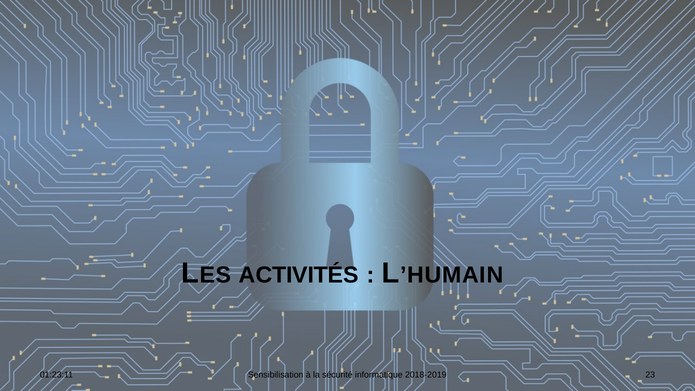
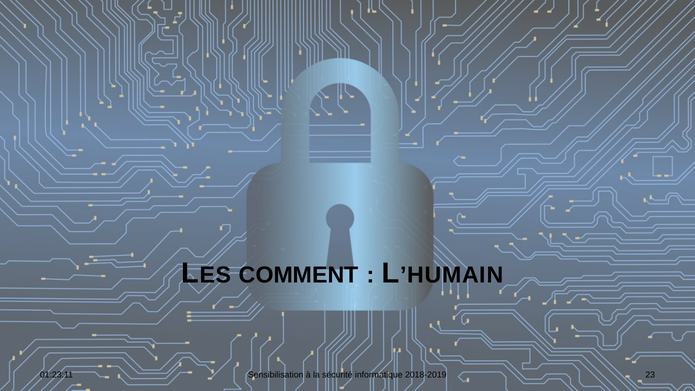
ACTIVITÉS: ACTIVITÉS -> COMMENT (299, 275)
